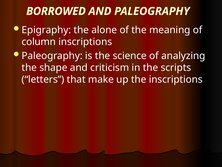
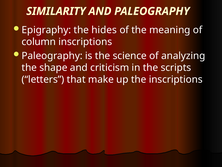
BORROWED: BORROWED -> SIMILARITY (56, 11)
alone: alone -> hides (104, 30)
